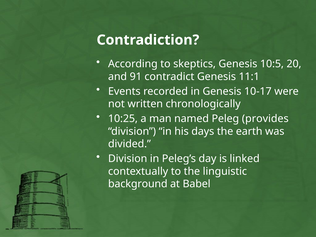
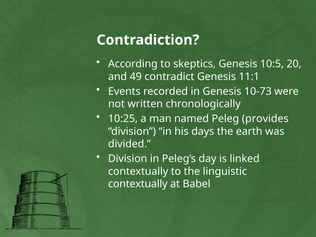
91: 91 -> 49 (136, 77)
10-17: 10-17 -> 10-73 (258, 91)
background: background -> contextually (138, 184)
